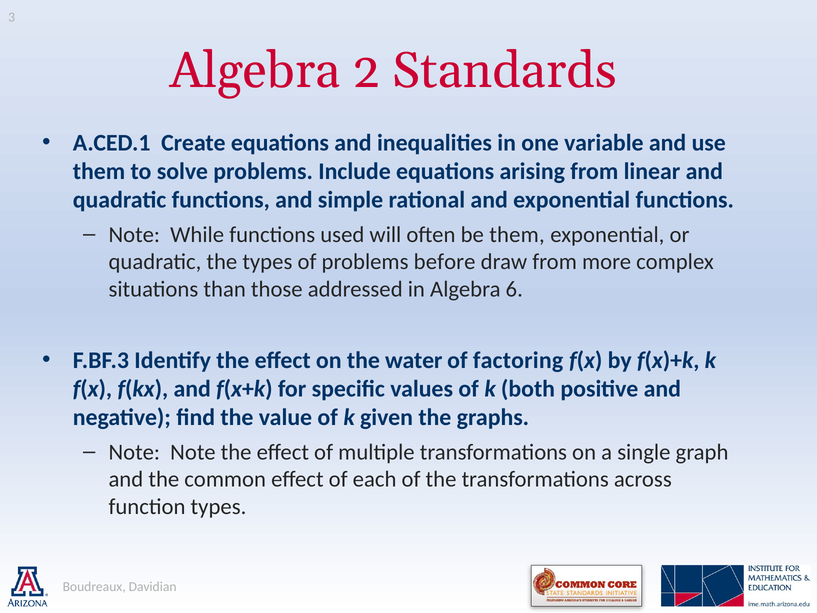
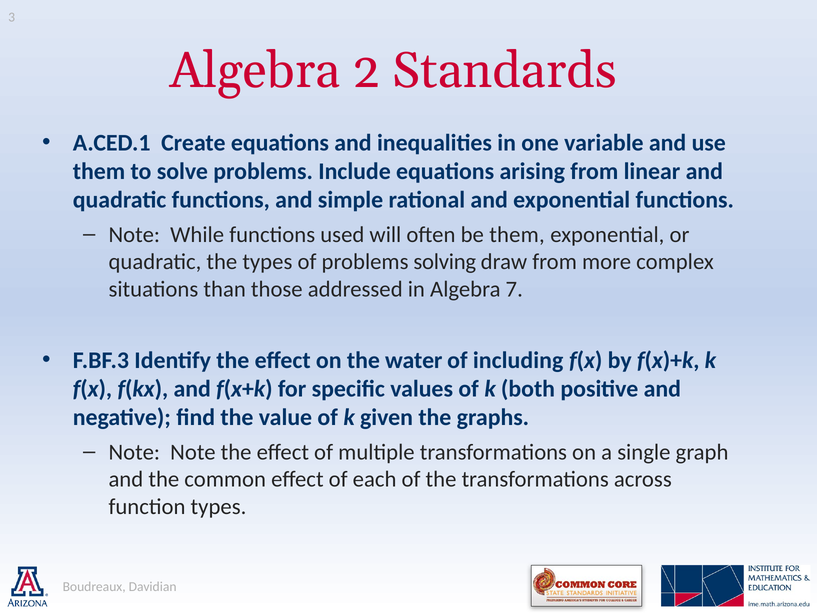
before: before -> solving (445, 262)
6: 6 -> 7 (514, 289)
factoring: factoring -> including (518, 360)
